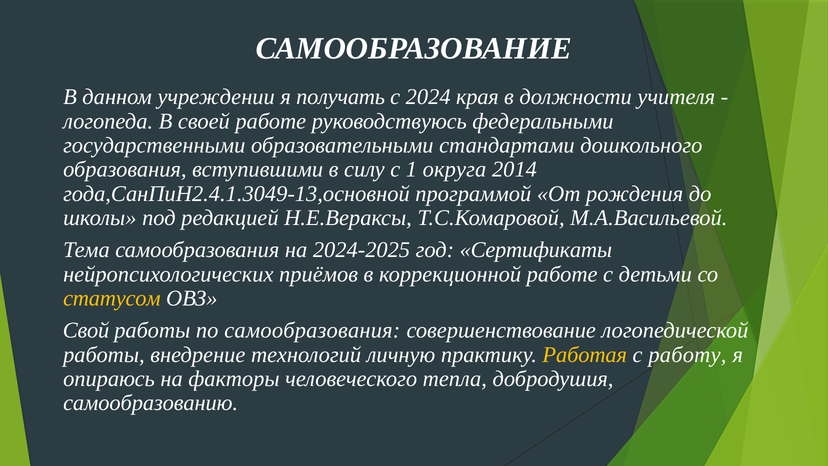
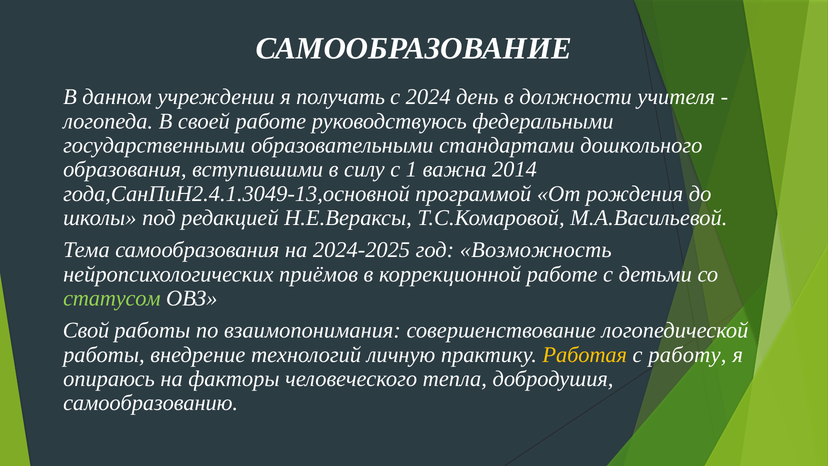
края: края -> день (477, 97)
округа: округа -> важна (455, 169)
Сертификаты: Сертификаты -> Возможность (536, 250)
статусом colour: yellow -> light green (112, 298)
по самообразования: самообразования -> взаимопонимания (312, 330)
